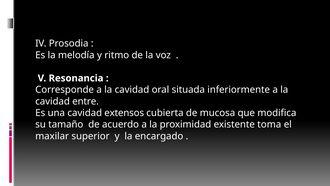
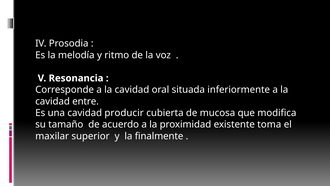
extensos: extensos -> producir (124, 113)
encargado: encargado -> finalmente (159, 136)
